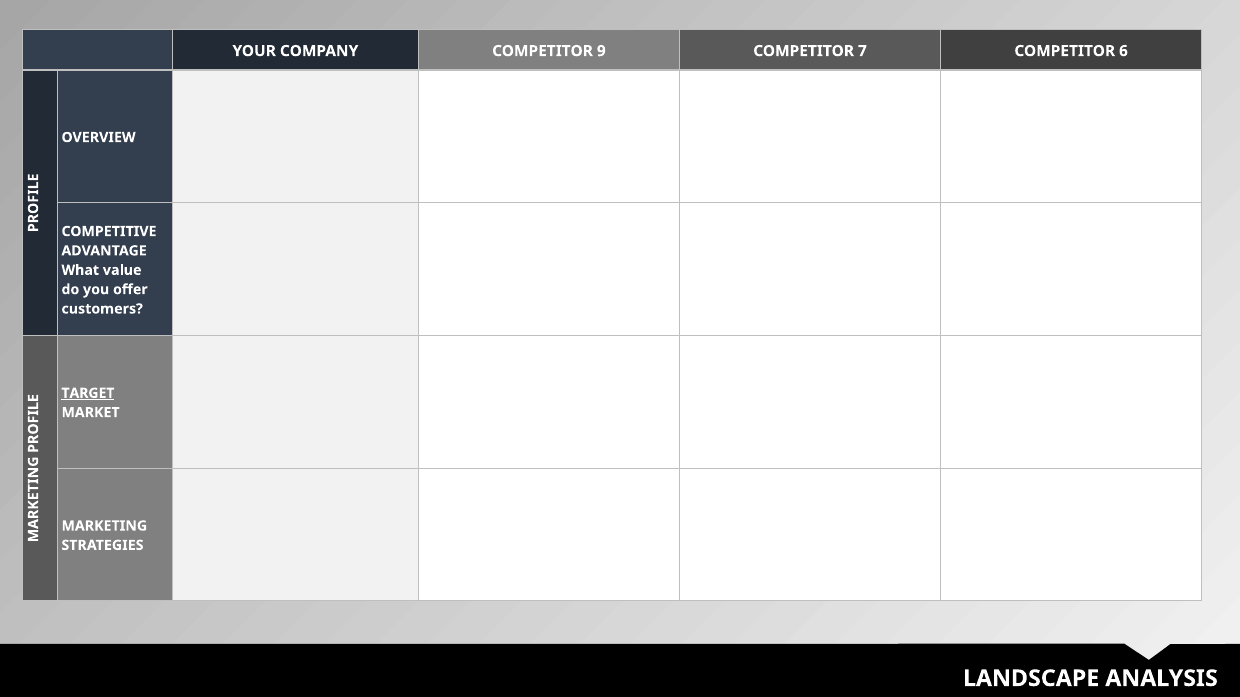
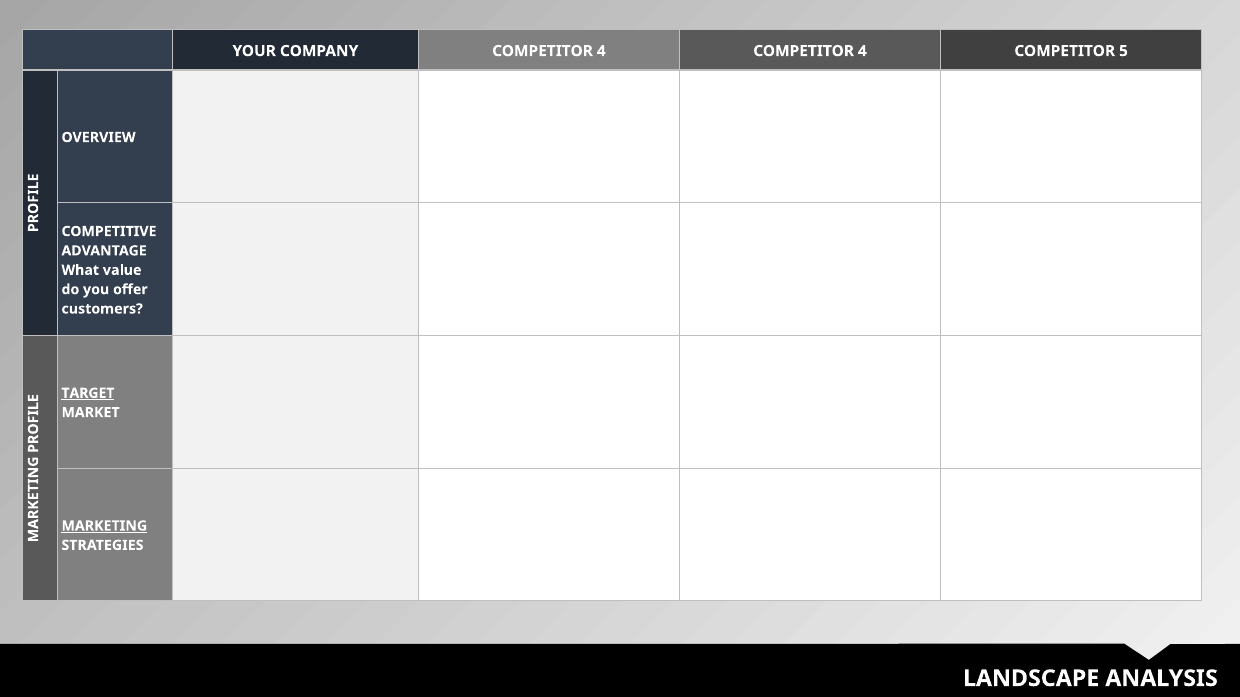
COMPANY COMPETITOR 9: 9 -> 4 (601, 51)
7: 7 -> 4 (862, 51)
6: 6 -> 5 (1123, 51)
MARKETING underline: none -> present (104, 526)
